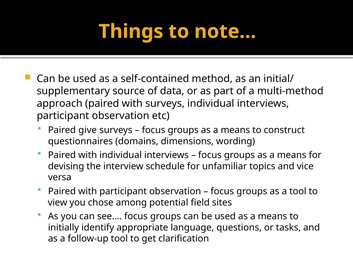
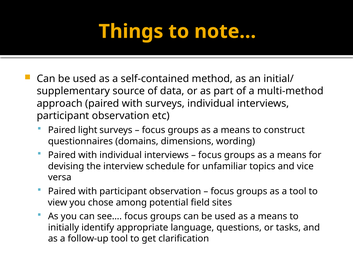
give: give -> light (88, 130)
